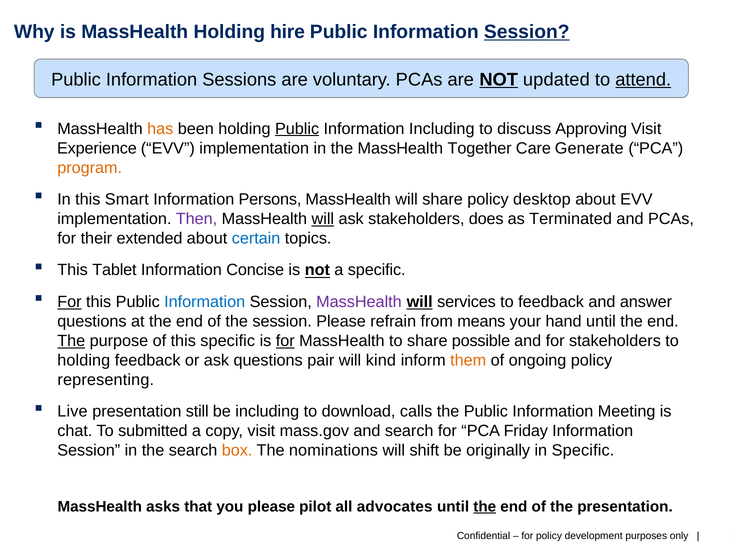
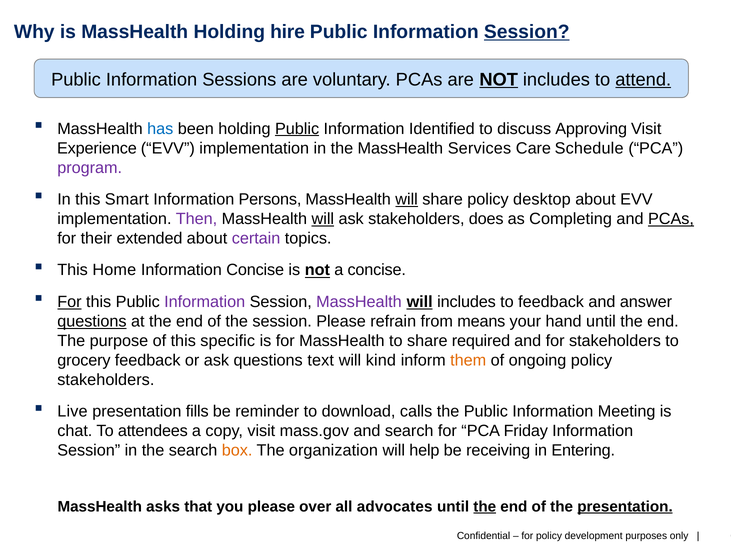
NOT updated: updated -> includes (556, 79)
has colour: orange -> blue (160, 128)
Information Including: Including -> Identified (442, 128)
Together: Together -> Services (479, 148)
Generate: Generate -> Schedule (589, 148)
program colour: orange -> purple (90, 167)
will underline: none -> present (407, 199)
Terminated: Terminated -> Completing (571, 219)
PCAs underline: none -> present (671, 219)
certain colour: blue -> purple (256, 238)
Tablet: Tablet -> Home (114, 270)
a specific: specific -> concise (377, 270)
Information colour: blue -> purple (205, 301)
will services: services -> includes (467, 301)
questions underline: none -> present (92, 321)
The underline: present -> none (71, 340)
for underline: present -> none (285, 340)
possible: possible -> required (481, 340)
holding: holding -> grocery (84, 360)
pair: pair -> text (321, 360)
representing: representing -> stakeholders (106, 379)
still: still -> fills (197, 411)
be including: including -> reminder (267, 411)
submitted: submitted -> attendees (153, 430)
nominations: nominations -> organization (333, 450)
shift: shift -> help (424, 450)
originally: originally -> receiving (498, 450)
in Specific: Specific -> Entering (583, 450)
pilot: pilot -> over (315, 506)
presentation underline: none -> present (625, 506)
